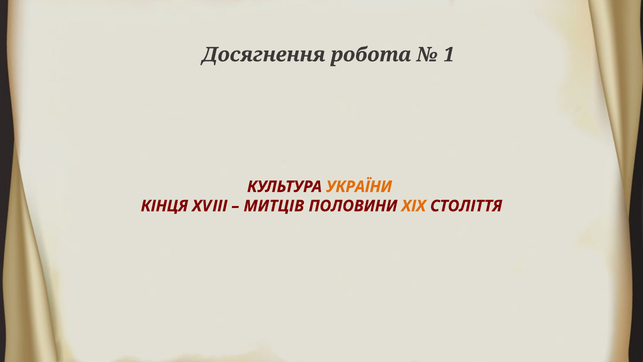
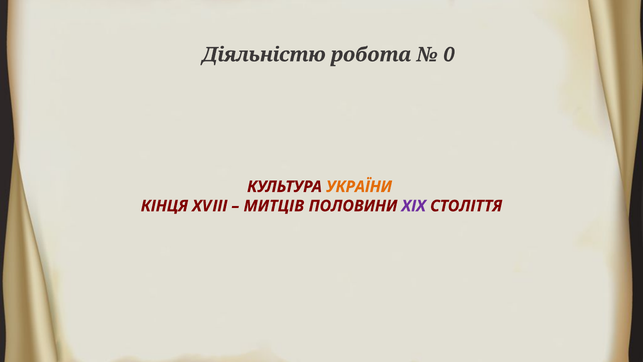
Досягнення: Досягнення -> Діяльністю (264, 55)
1: 1 -> 0 (449, 55)
ХІХ colour: orange -> purple (414, 206)
